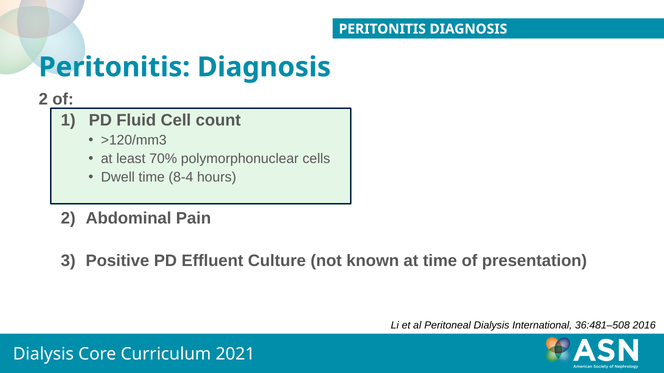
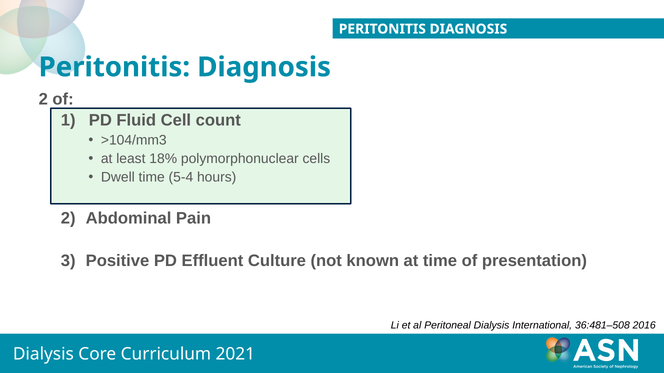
>120/mm3: >120/mm3 -> >104/mm3 (134, 141)
70%: 70% -> 18% (163, 159)
8-4: 8-4 -> 5-4 (181, 177)
